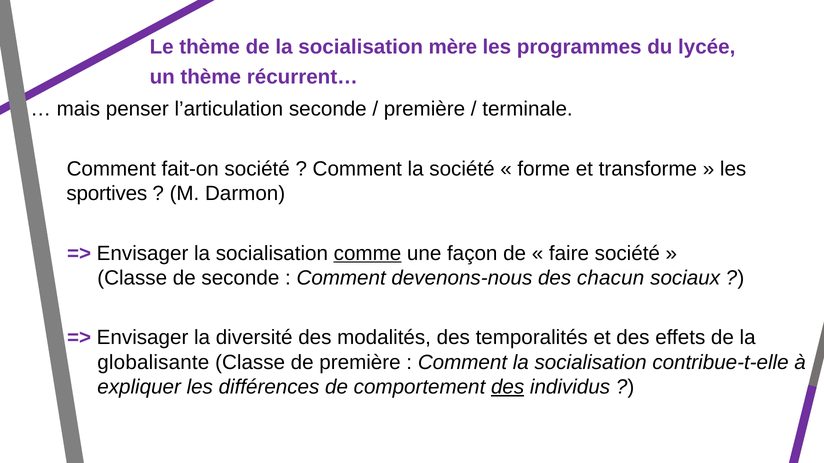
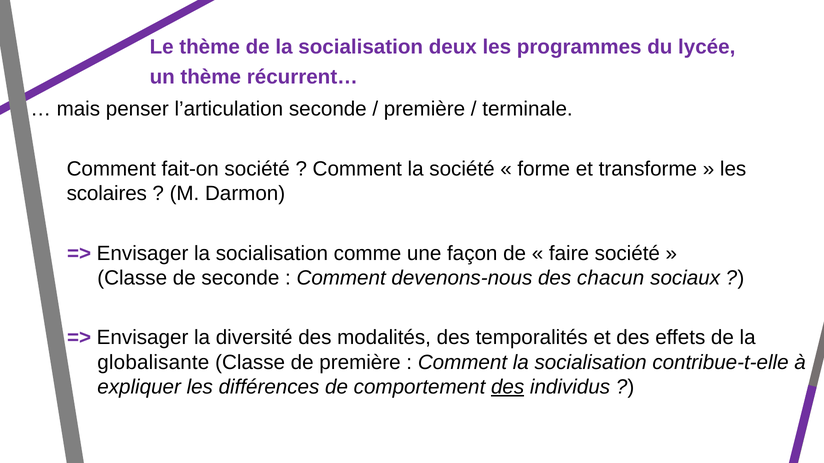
mère: mère -> deux (453, 47)
sportives: sportives -> scolaires (107, 194)
comme underline: present -> none (367, 254)
